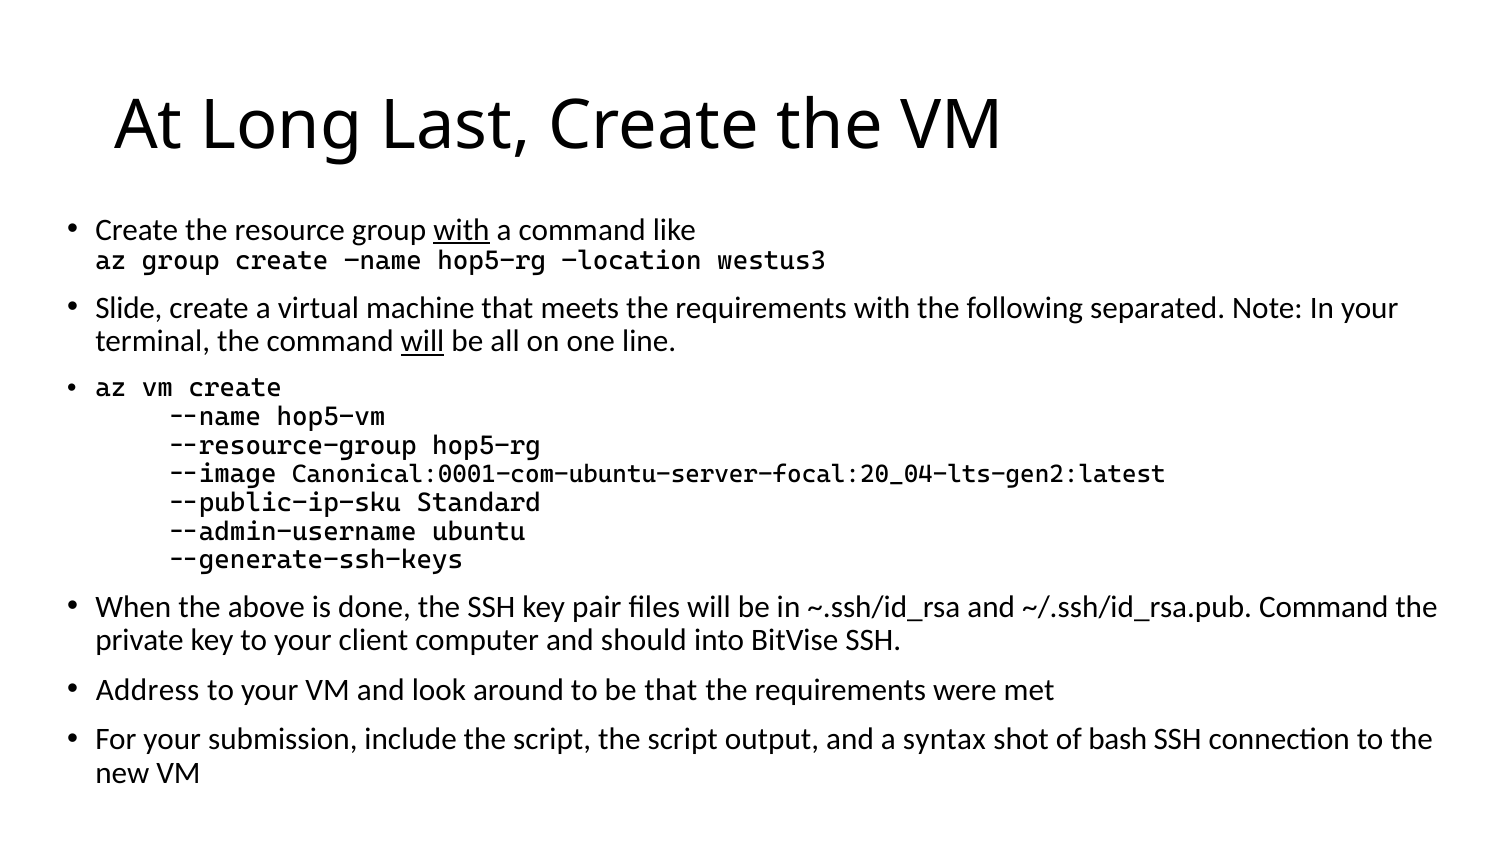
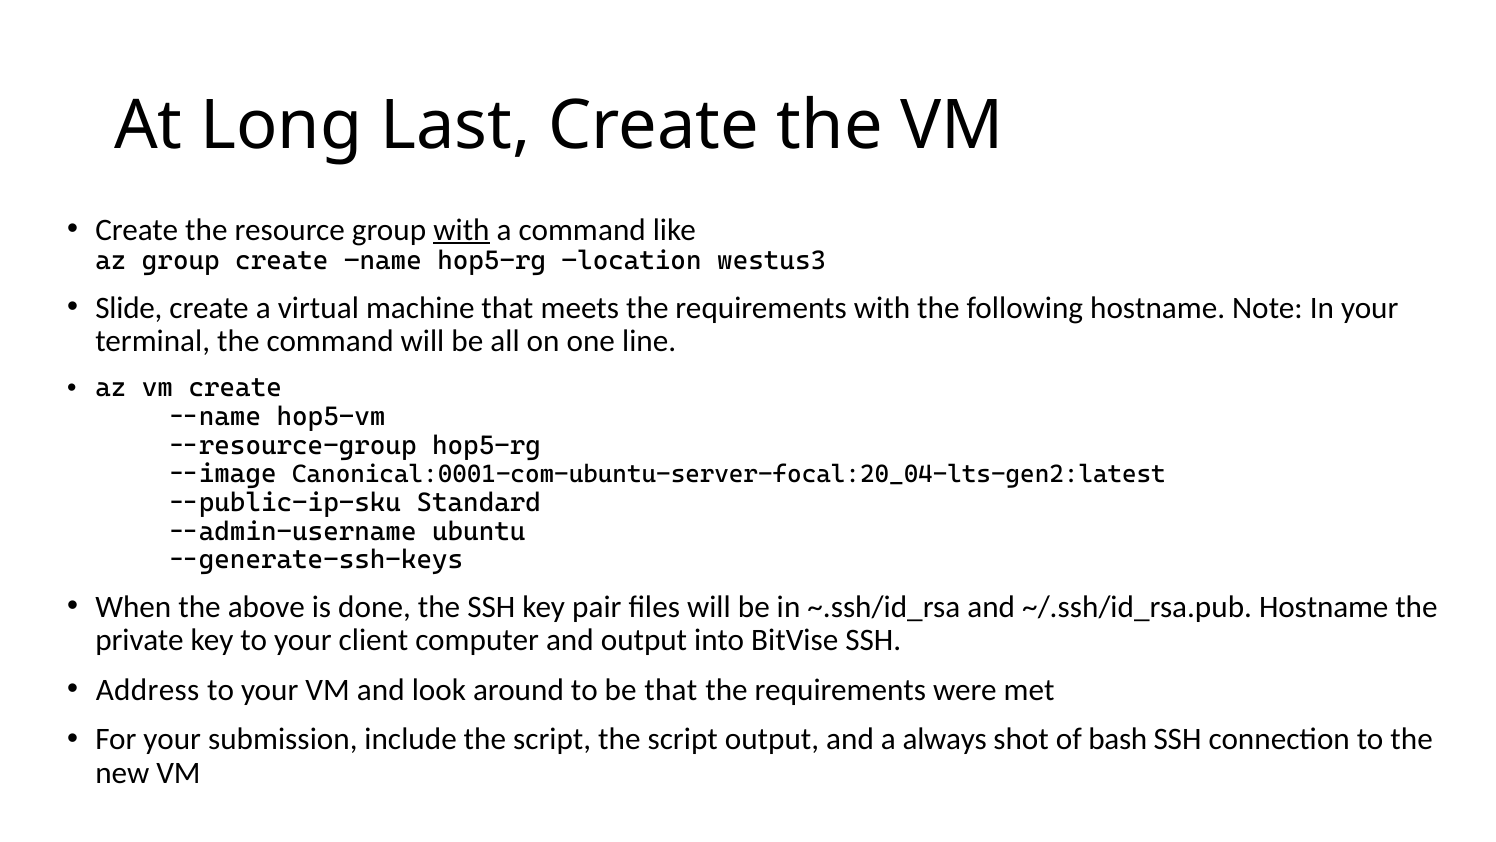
following separated: separated -> hostname (1158, 308)
will underline: present -> none (423, 341)
~/.ssh/id_rsa.pub Command: Command -> Hostname (1324, 606)
and should: should -> output (644, 640)
syntax: syntax -> always (945, 739)
